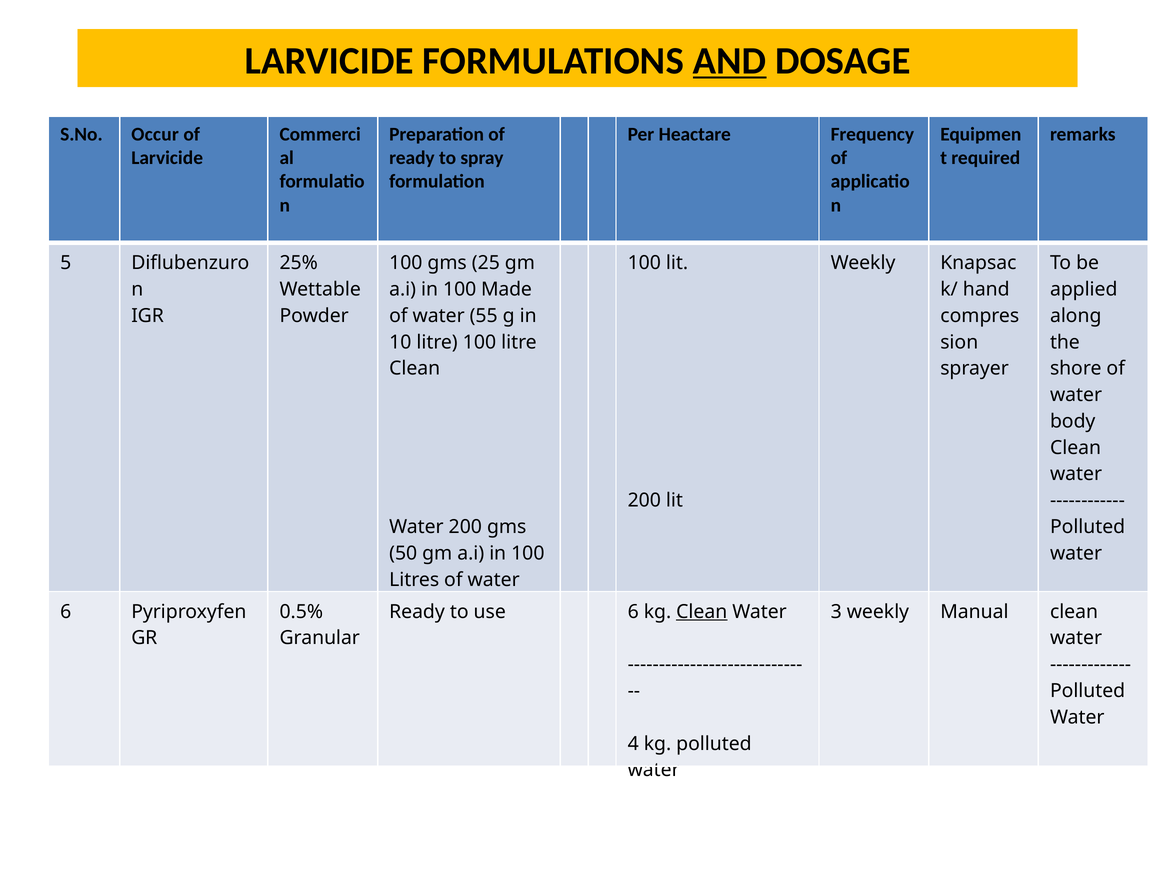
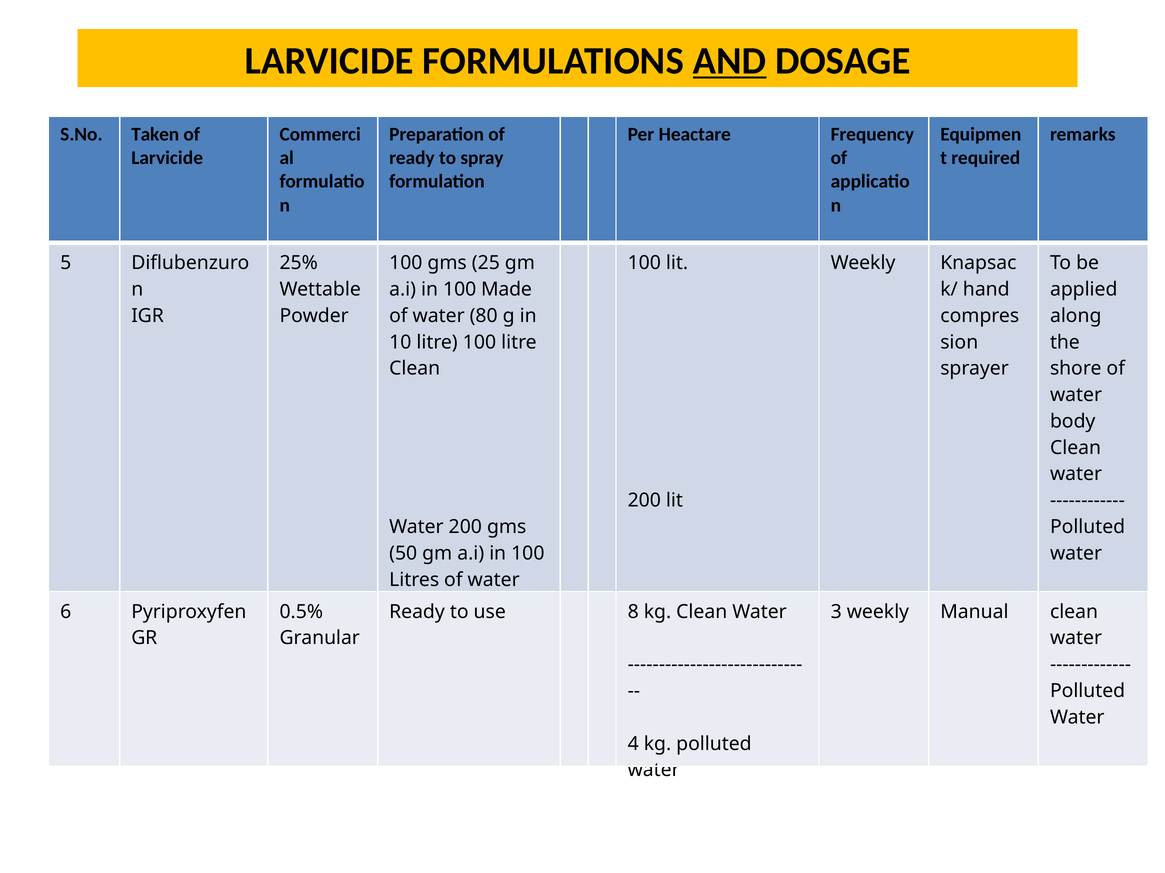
Occur: Occur -> Taken (155, 134)
55: 55 -> 80 (484, 316)
6: 6 -> 8 (633, 612)
Clean underline: present -> none (702, 612)
